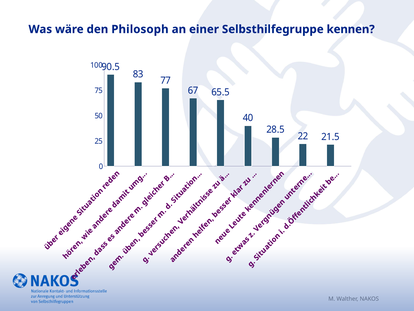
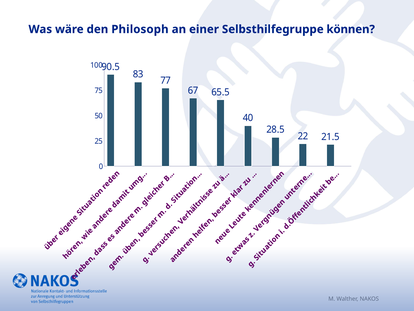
kennen: kennen -> können (351, 29)
